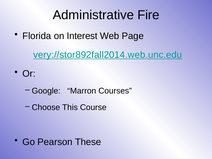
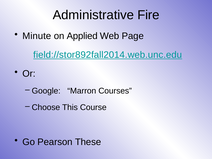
Florida: Florida -> Minute (37, 36)
Interest: Interest -> Applied (82, 36)
very://stor892fall2014.web.unc.edu: very://stor892fall2014.web.unc.edu -> field://stor892fall2014.web.unc.edu (108, 55)
